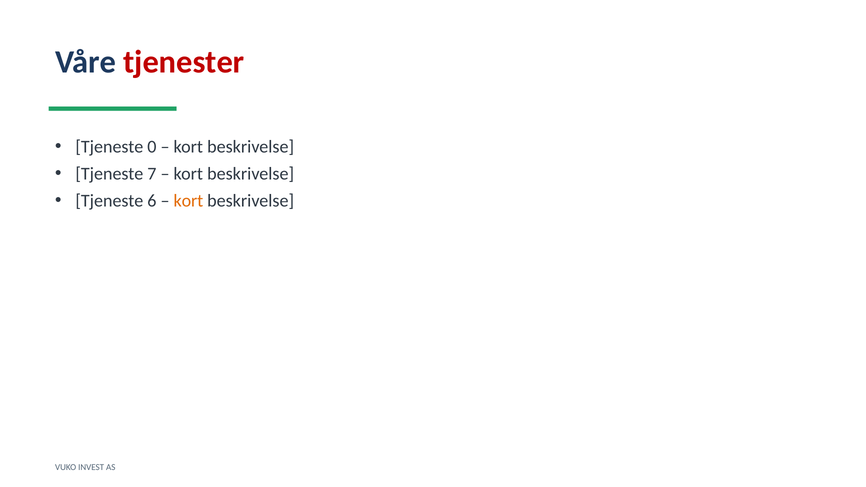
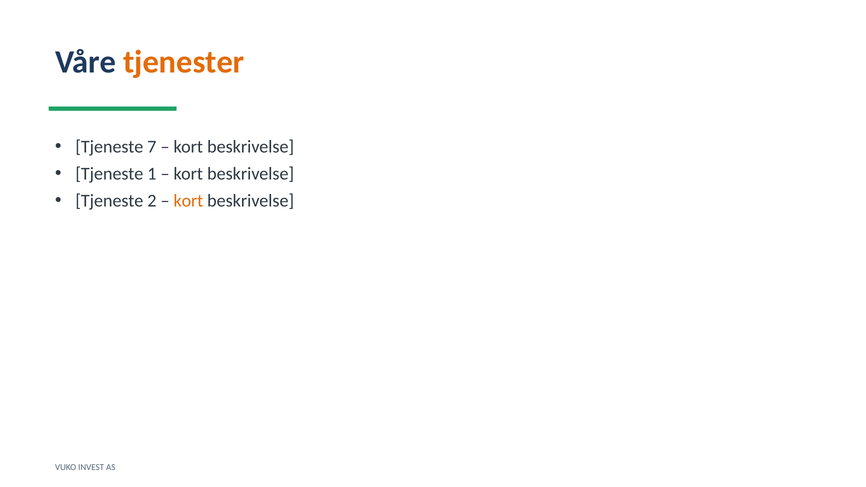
tjenester colour: red -> orange (184, 62)
0: 0 -> 7 (152, 147)
7: 7 -> 1 (152, 174)
6: 6 -> 2 (152, 201)
